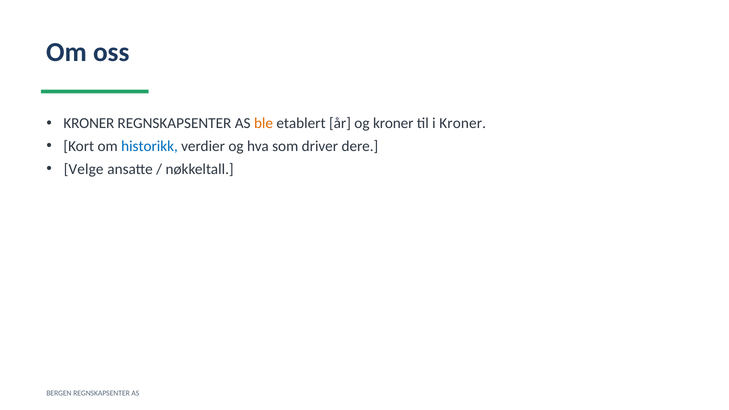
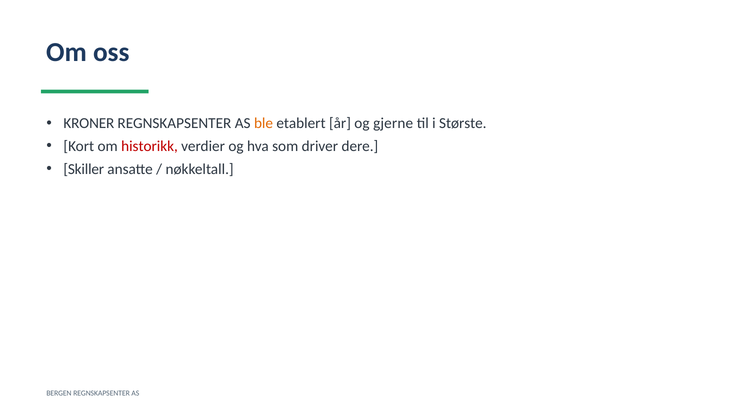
og kroner: kroner -> gjerne (393, 123)
i Kroner: Kroner -> Største (463, 123)
historikk colour: blue -> red (150, 146)
Velge: Velge -> Skiller (84, 169)
